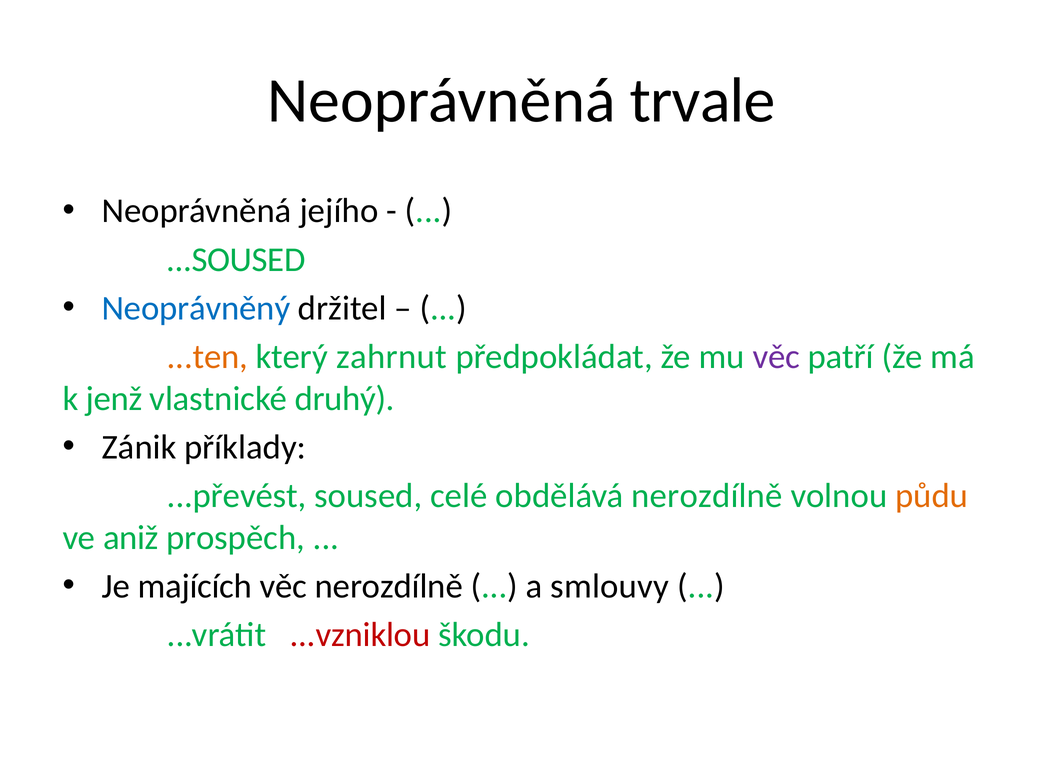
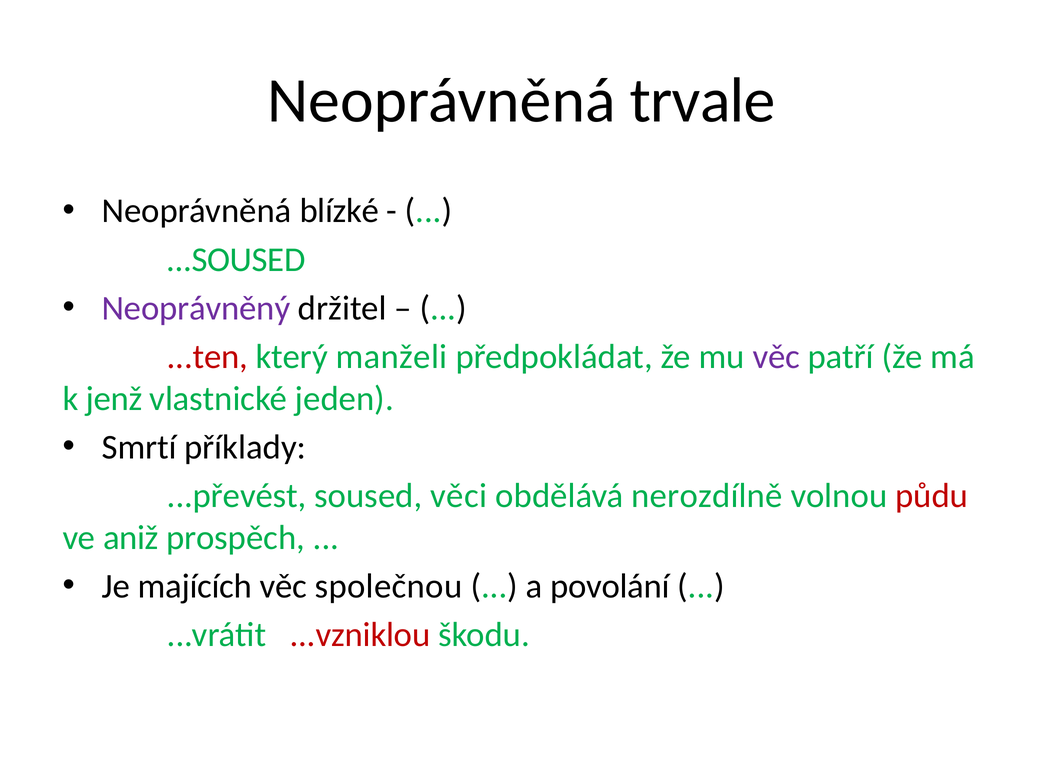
jejího: jejího -> blízké (339, 211)
Neoprávněný colour: blue -> purple (196, 308)
...ten colour: orange -> red (207, 357)
zahrnut: zahrnut -> manželi (392, 357)
druhý: druhý -> jeden (344, 399)
Zánik: Zánik -> Smrtí (139, 447)
celé: celé -> věci (459, 496)
půdu colour: orange -> red (932, 496)
věc nerozdílně: nerozdílně -> společnou (389, 586)
smlouvy: smlouvy -> povolání (610, 586)
